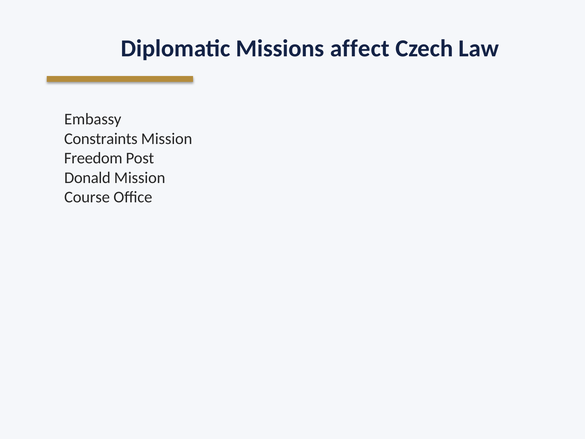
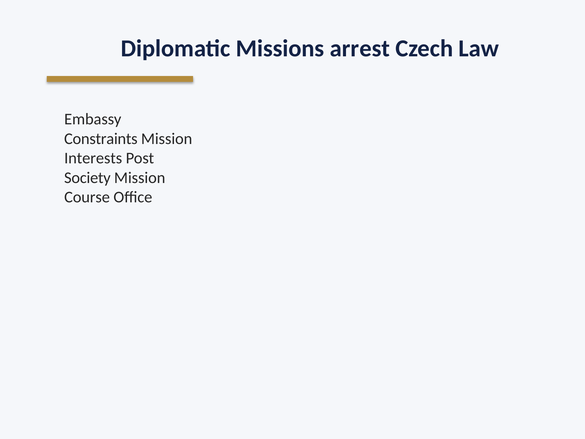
affect: affect -> arrest (360, 48)
Freedom: Freedom -> Interests (93, 158)
Donald: Donald -> Society (87, 178)
